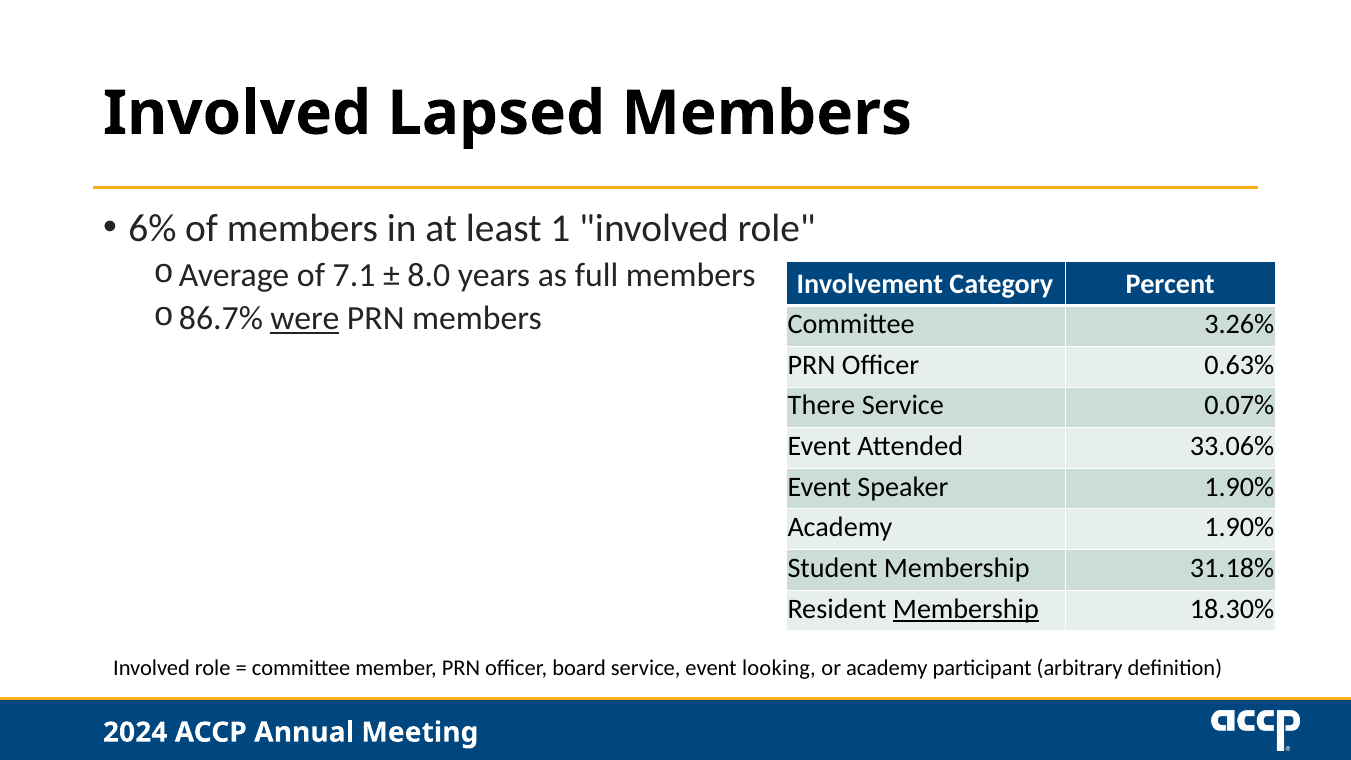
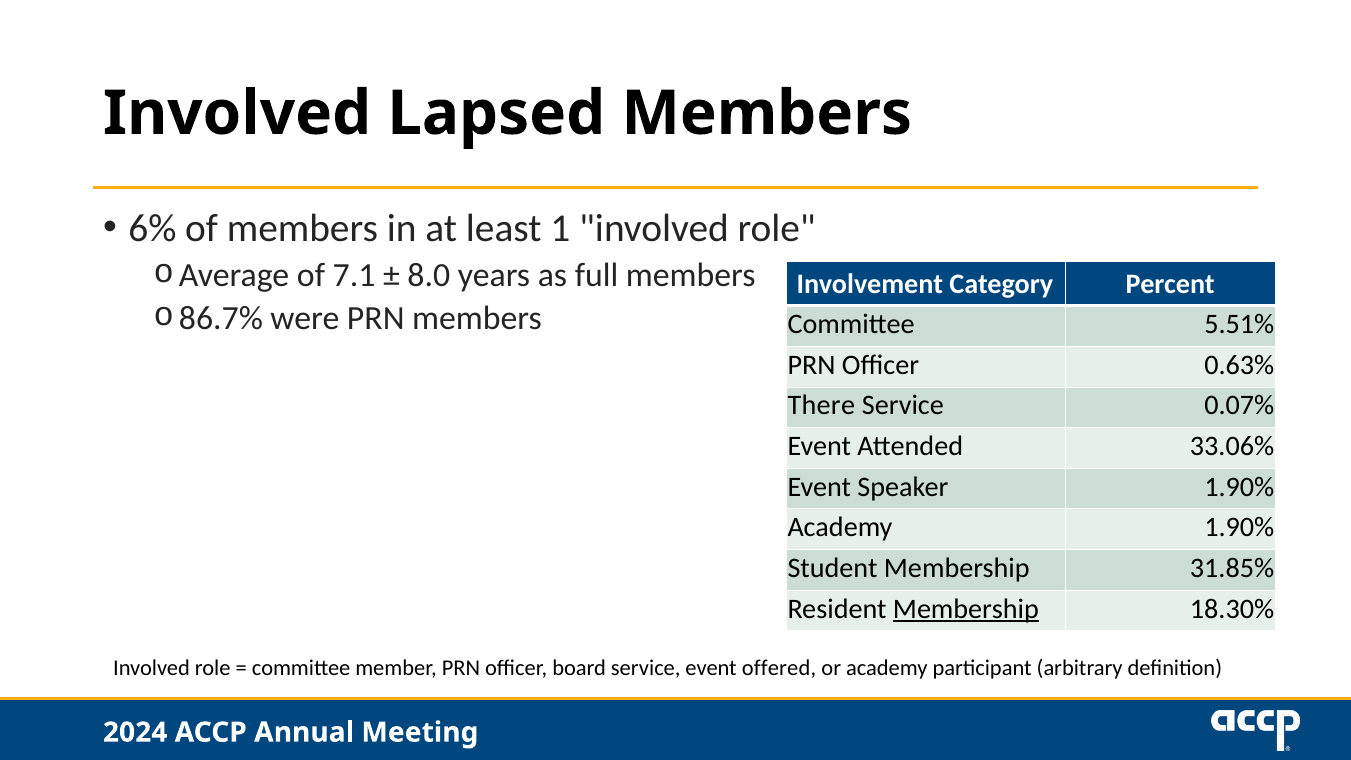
were underline: present -> none (305, 318)
3.26%: 3.26% -> 5.51% (1239, 324)
31.18%: 31.18% -> 31.85% (1232, 568)
looking: looking -> offered (779, 668)
